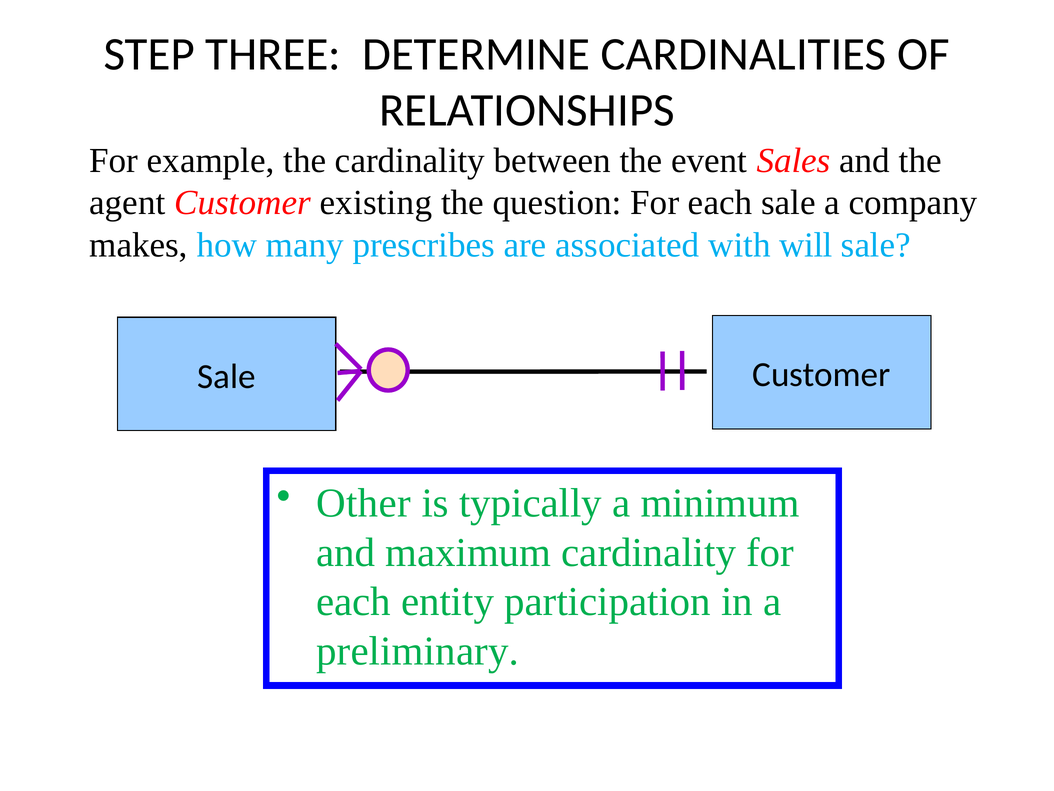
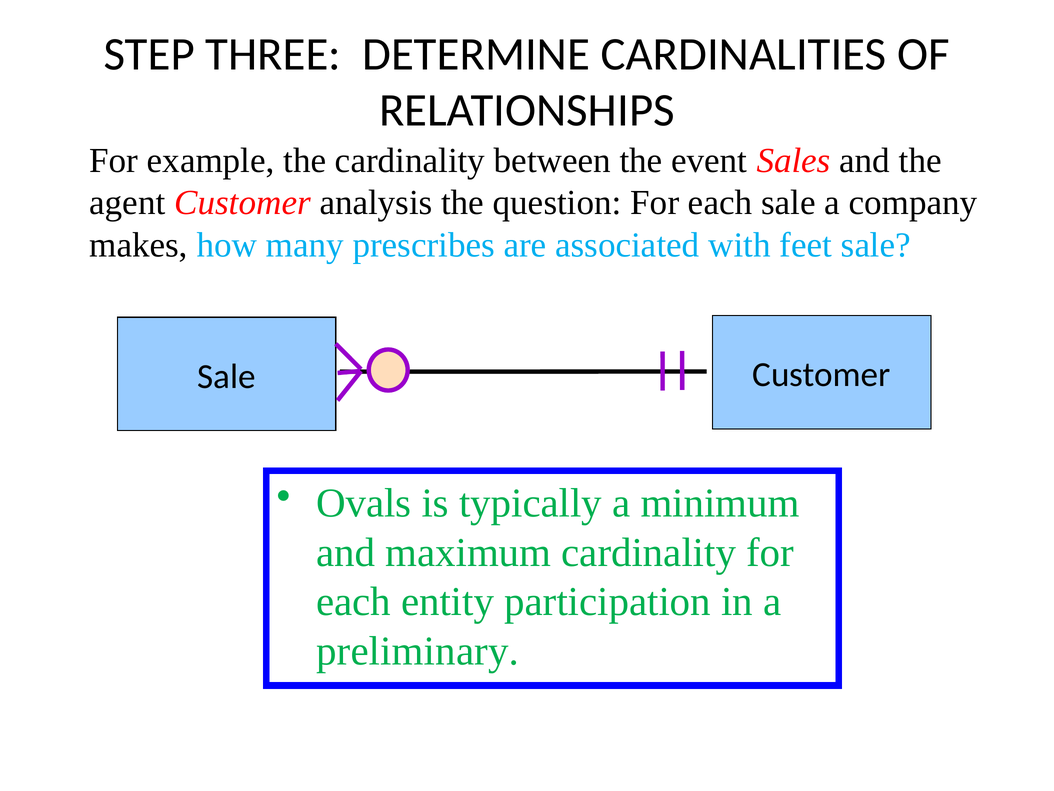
existing: existing -> analysis (376, 203)
will: will -> feet (806, 245)
Other: Other -> Ovals (364, 503)
